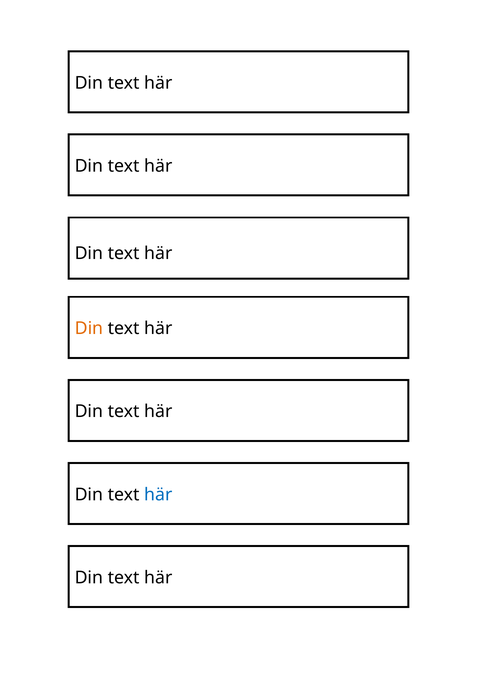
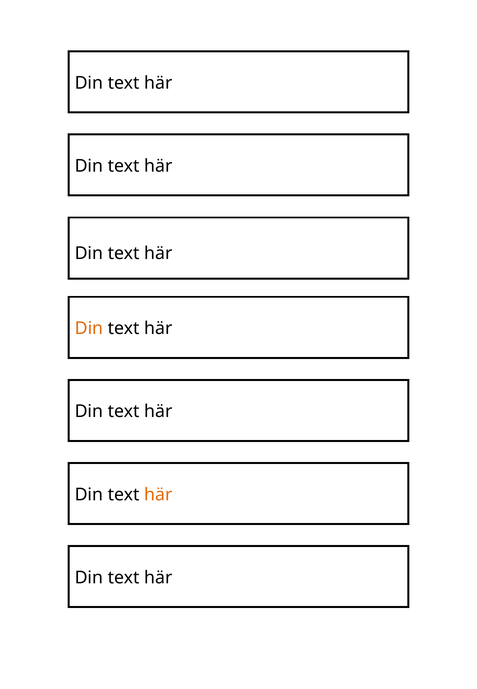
här colour: blue -> orange (158, 495)
